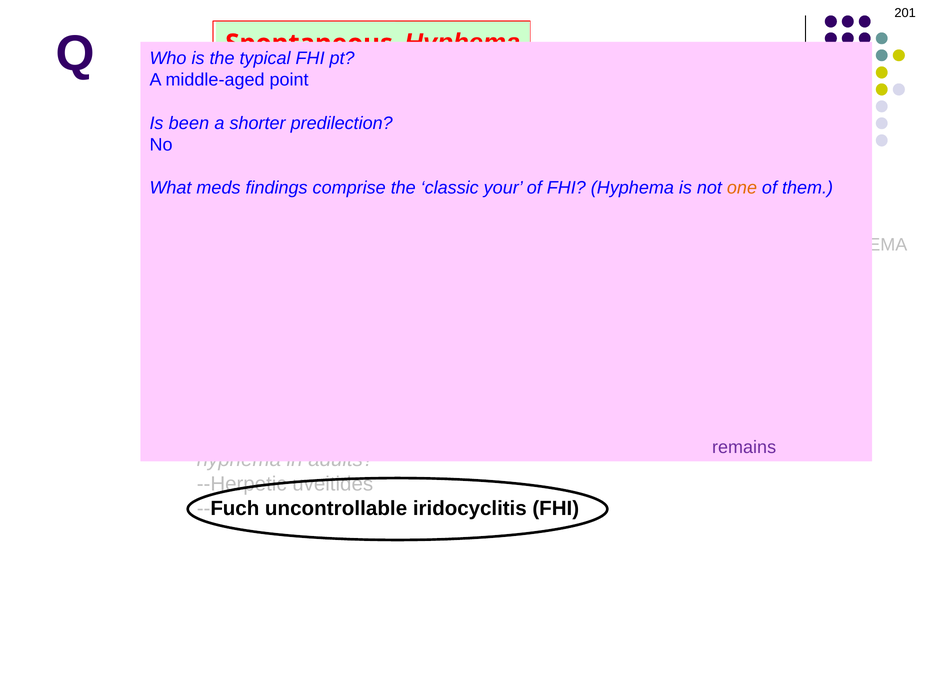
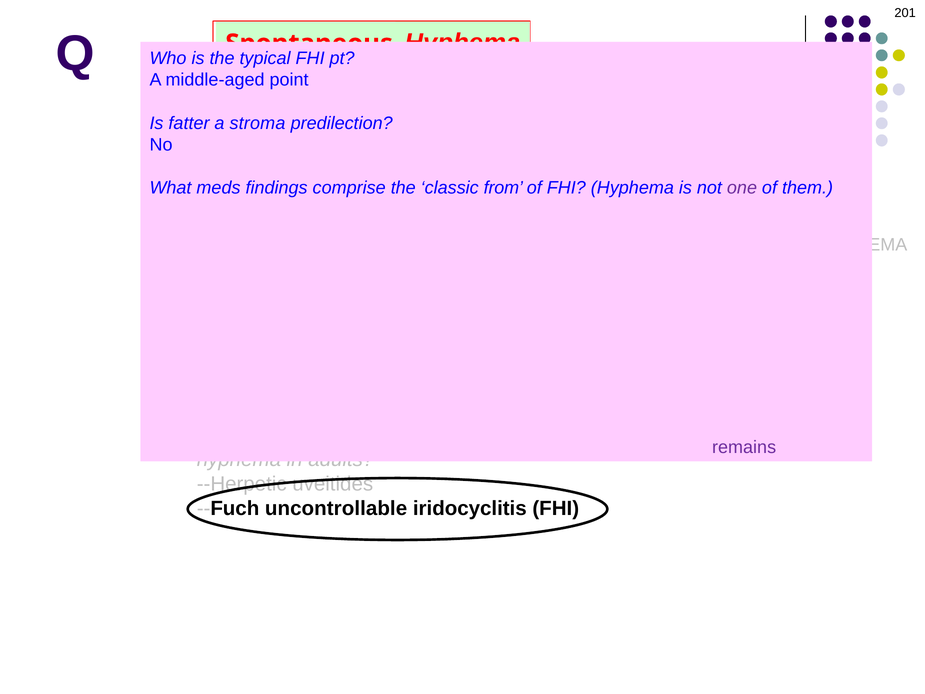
Is been: been -> fatter (189, 123)
shorter: shorter -> stroma (257, 123)
your: your -> from (503, 188)
one colour: orange -> purple (742, 188)
